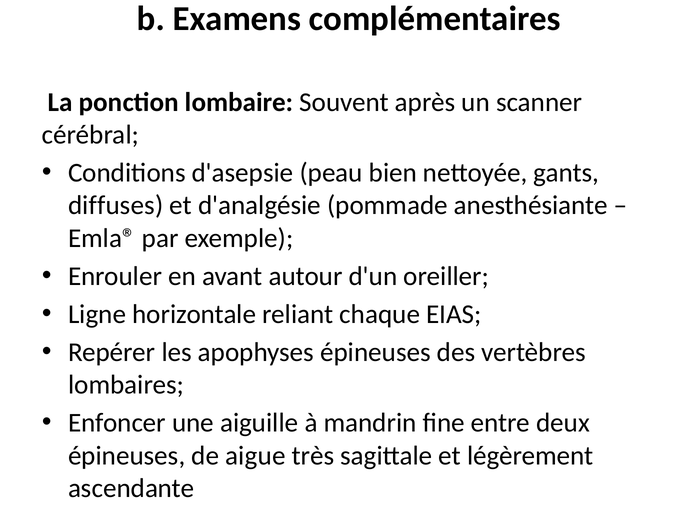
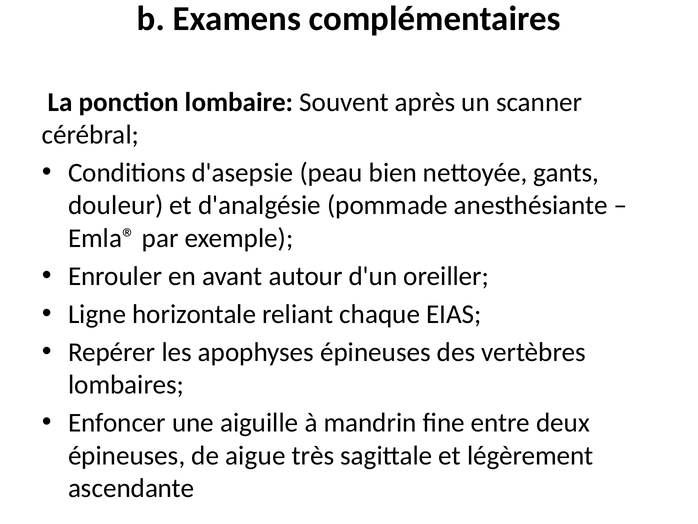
diffuses: diffuses -> douleur (116, 205)
